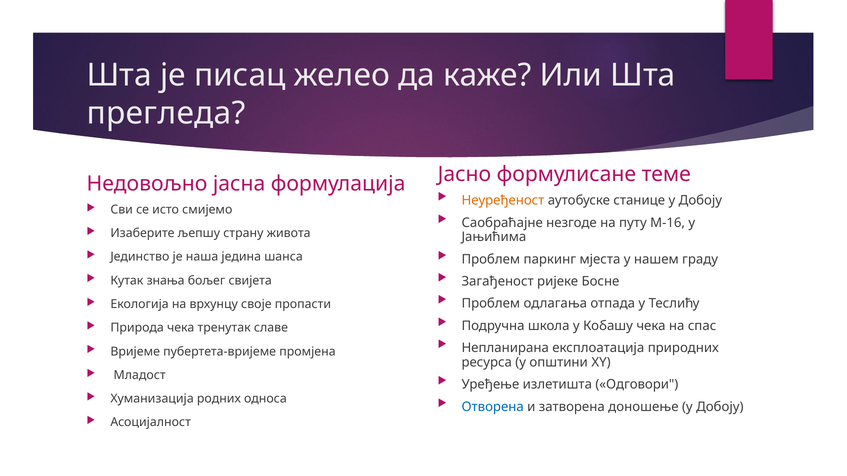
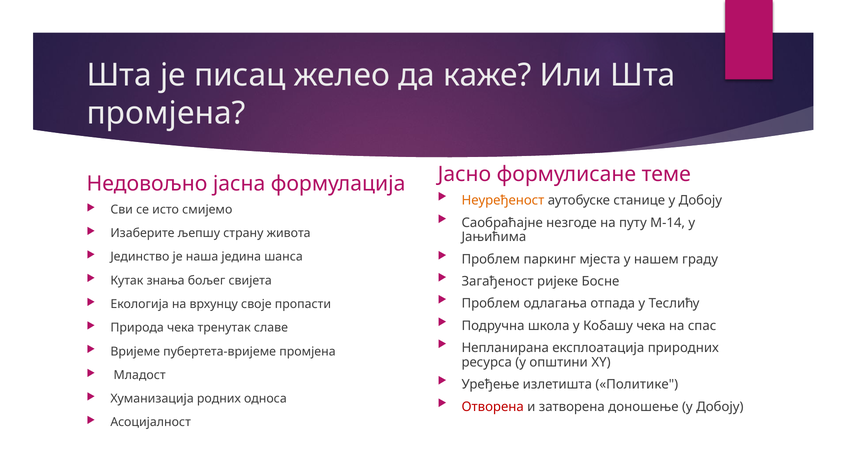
прегледа: прегледа -> промјена (166, 113)
М-16: М-16 -> М-14 (668, 223)
Одговори: Одговори -> Политике (637, 385)
Отворена colour: blue -> red (493, 407)
